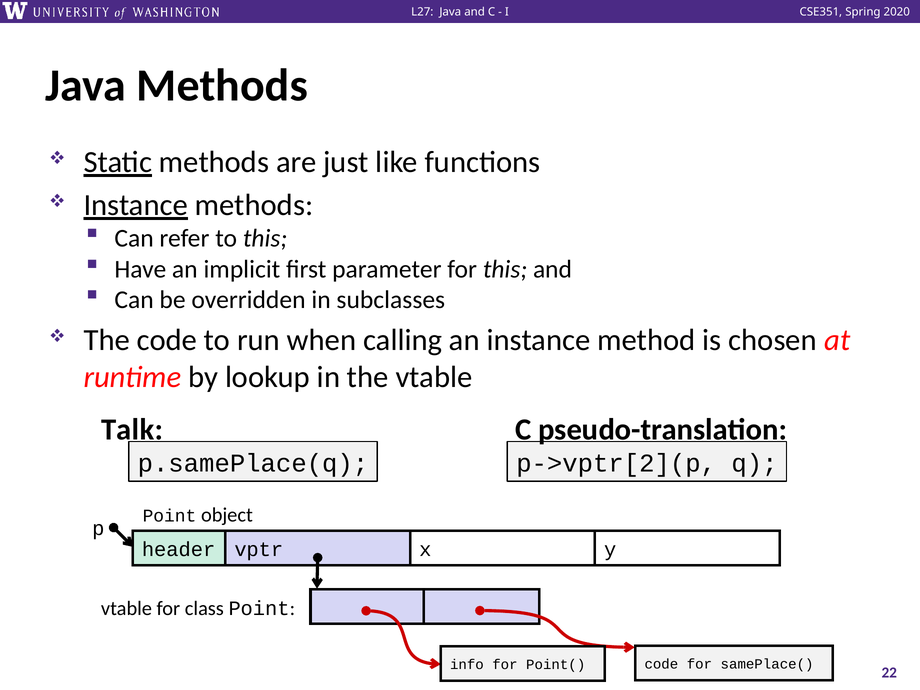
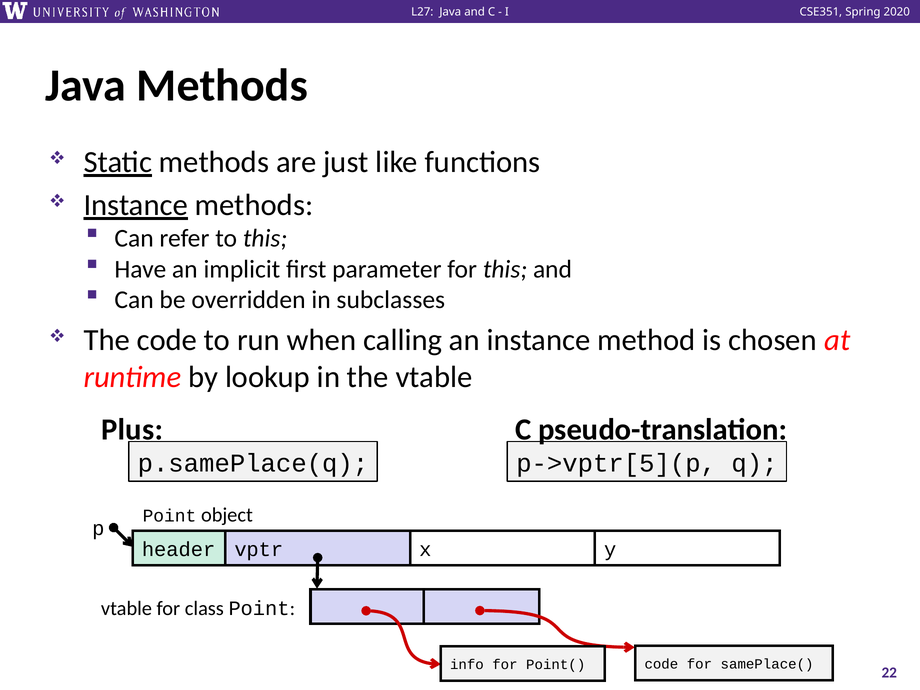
Talk: Talk -> Plus (132, 430)
p->vptr[2](p: p->vptr[2](p -> p->vptr[5](p (616, 463)
